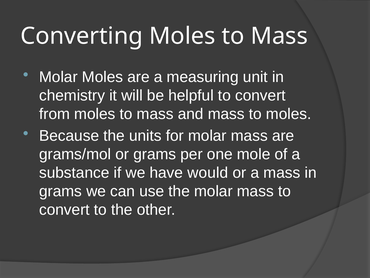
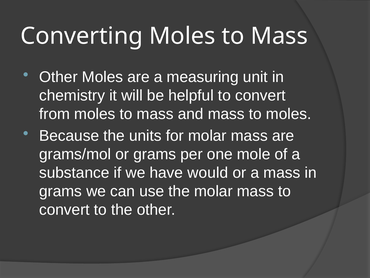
Molar: Molar -> Other (58, 77)
